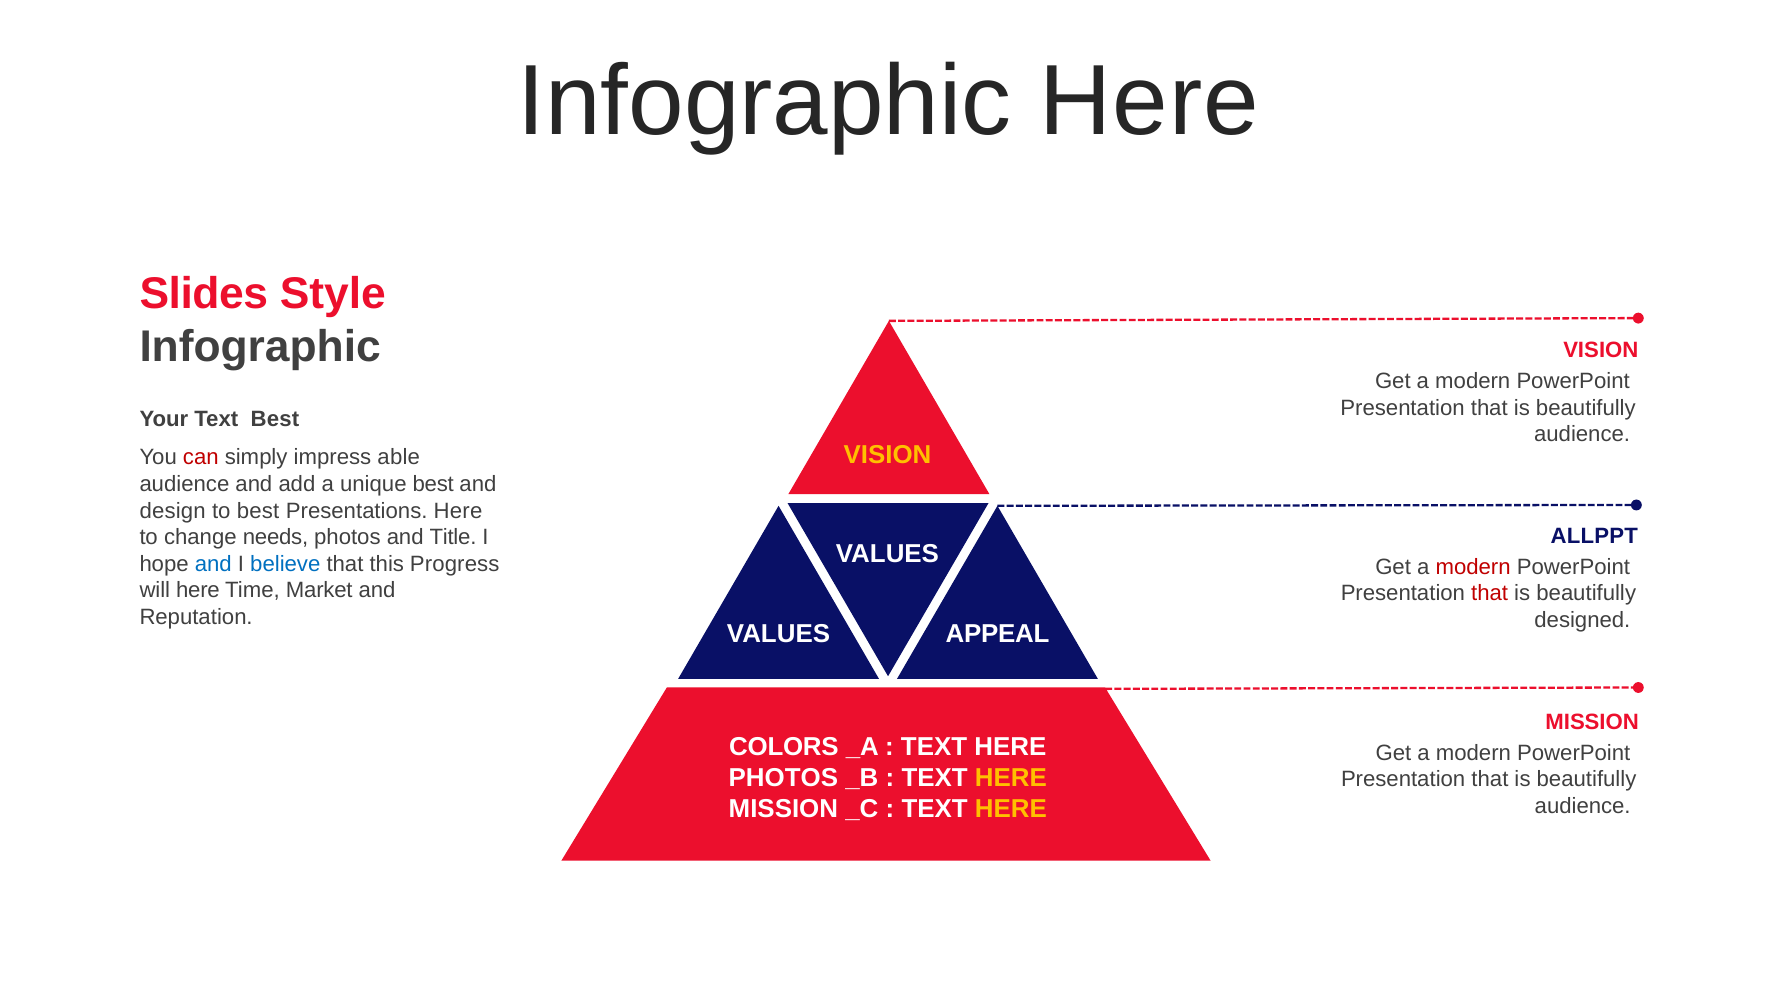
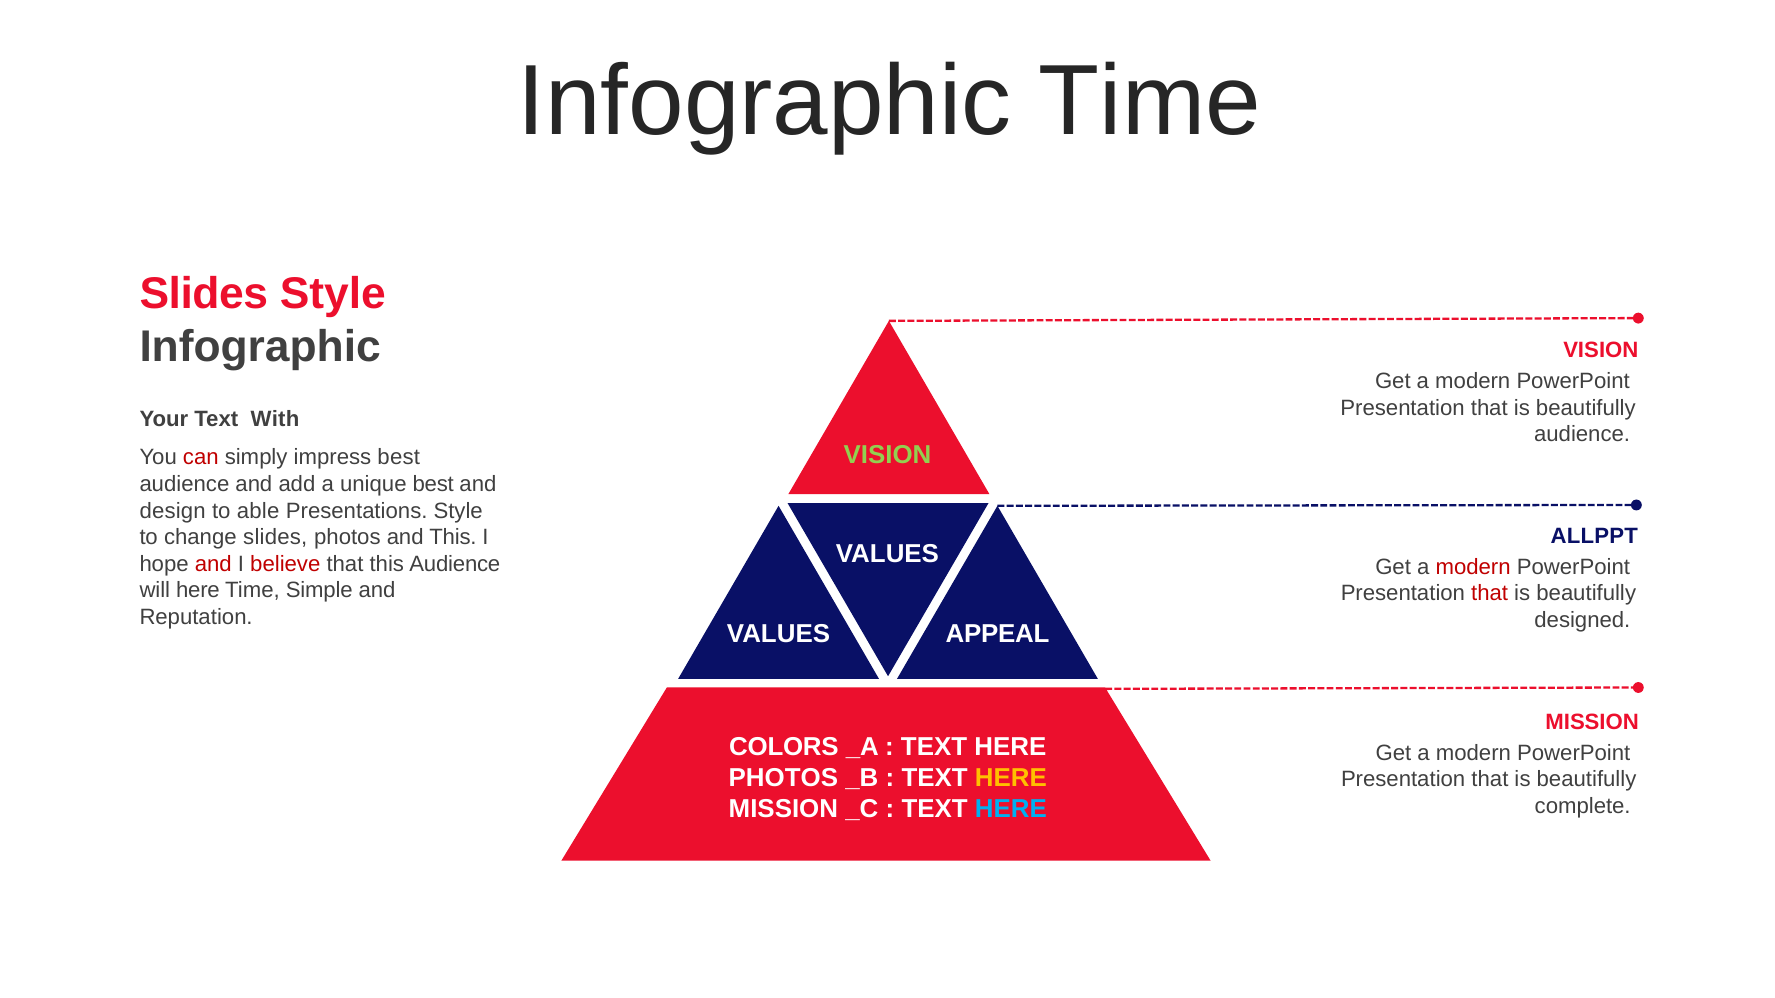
Infographic Here: Here -> Time (1150, 102)
Text Best: Best -> With (275, 419)
VISION colour: yellow -> light green (887, 455)
impress able: able -> best (399, 458)
to best: best -> able (258, 511)
Presentations Here: Here -> Style (458, 511)
change needs: needs -> slides (275, 538)
and Title: Title -> This (453, 538)
and colour: blue -> red (213, 564)
believe colour: blue -> red (285, 564)
this Progress: Progress -> Audience (455, 564)
Market: Market -> Simple (319, 591)
audience: audience -> complete (1583, 806)
HERE colour: yellow -> light blue (1011, 809)
